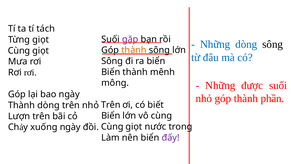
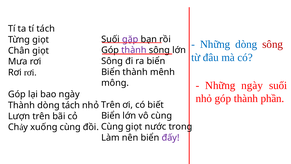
sông colour: black -> red (273, 44)
thành colour: orange -> purple (134, 50)
Cùng: Cùng -> Chân (19, 51)
Những được: được -> ngày (252, 85)
dòng trên: trên -> tách (71, 105)
xuống ngày: ngày -> cùng (70, 127)
